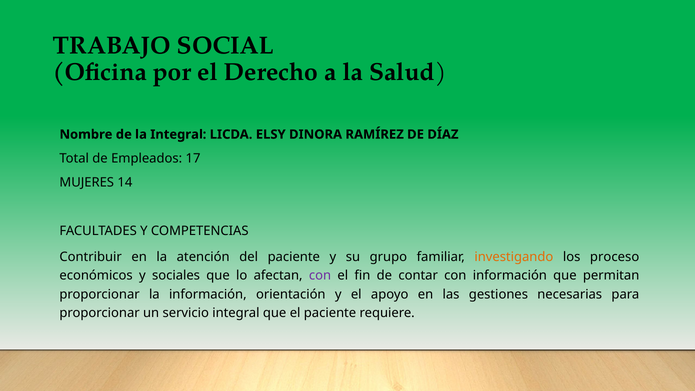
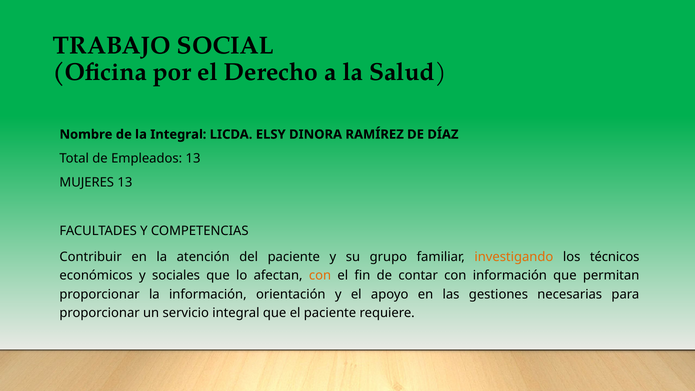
Empleados 17: 17 -> 13 (193, 159)
MUJERES 14: 14 -> 13 (125, 183)
proceso: proceso -> técnicos (615, 257)
con colour: purple -> orange (320, 276)
